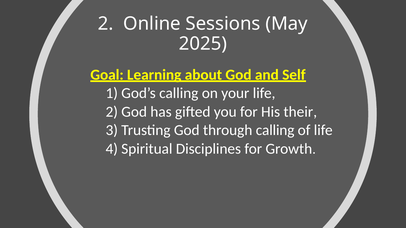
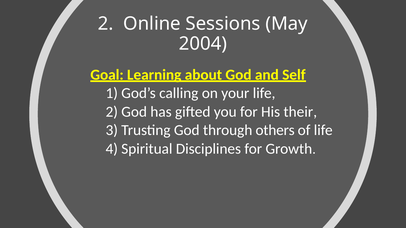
2025: 2025 -> 2004 (203, 44)
through calling: calling -> others (275, 130)
